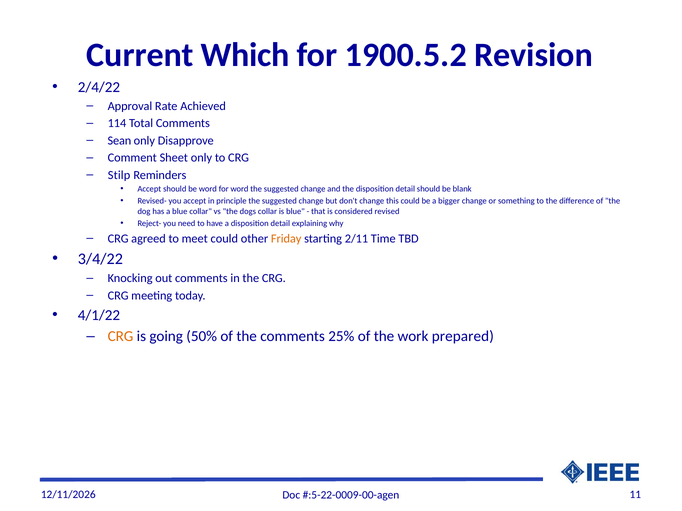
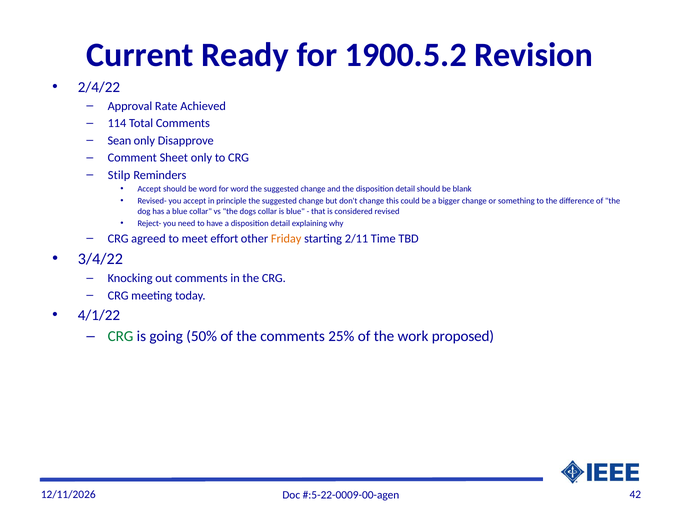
Which: Which -> Ready (245, 55)
meet could: could -> effort (224, 239)
CRG colour: orange -> green (121, 337)
prepared: prepared -> proposed (463, 337)
11: 11 -> 42 (635, 495)
